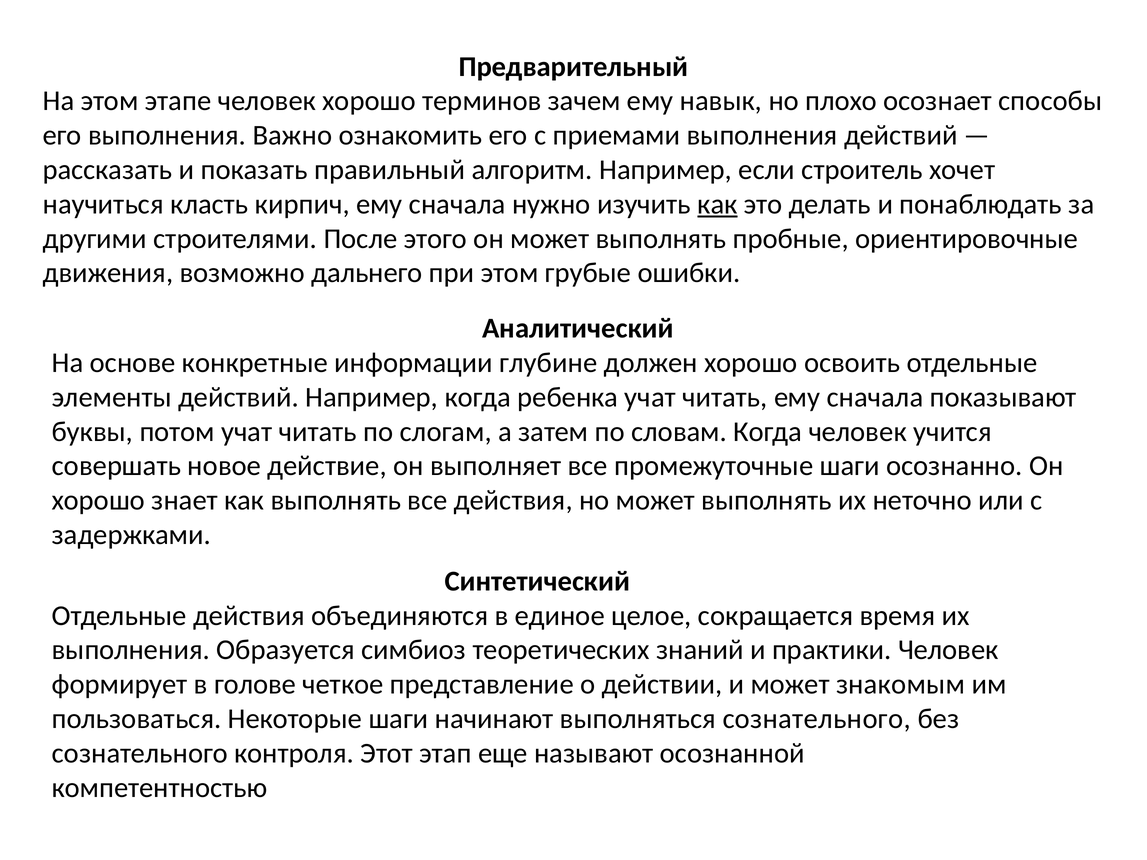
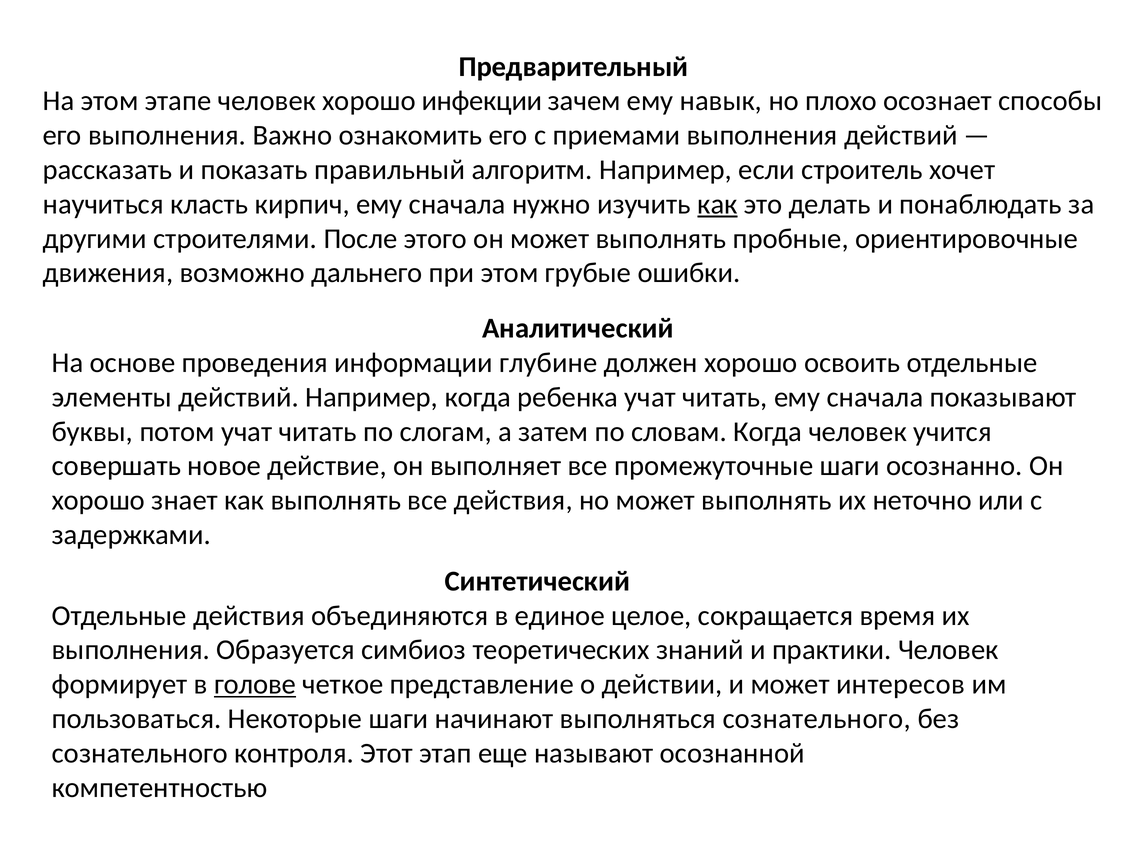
терминов: терминов -> инфекции (482, 101)
конкретные: конкретные -> проведения (255, 363)
голове underline: none -> present (255, 685)
знакомым: знакомым -> интересов (900, 685)
